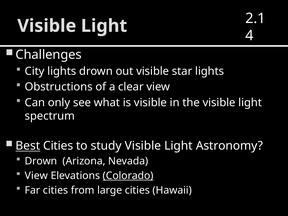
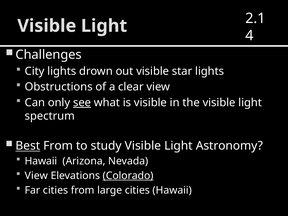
see underline: none -> present (82, 103)
Best Cities: Cities -> From (58, 146)
Drown: Drown -> Hawaii (41, 161)
